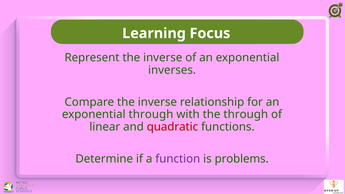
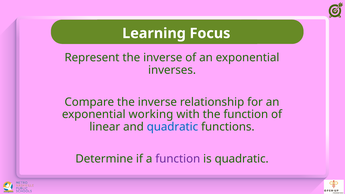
exponential through: through -> working (151, 114)
the through: through -> function (246, 114)
quadratic colour: red -> blue (172, 127)
is problems: problems -> quadratic (242, 159)
